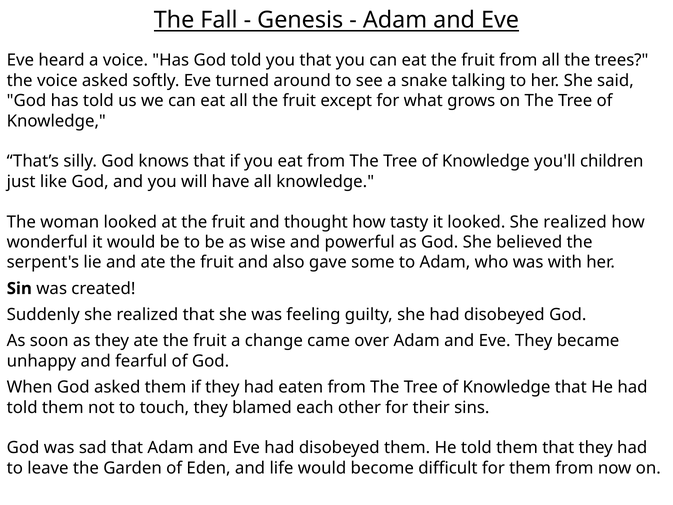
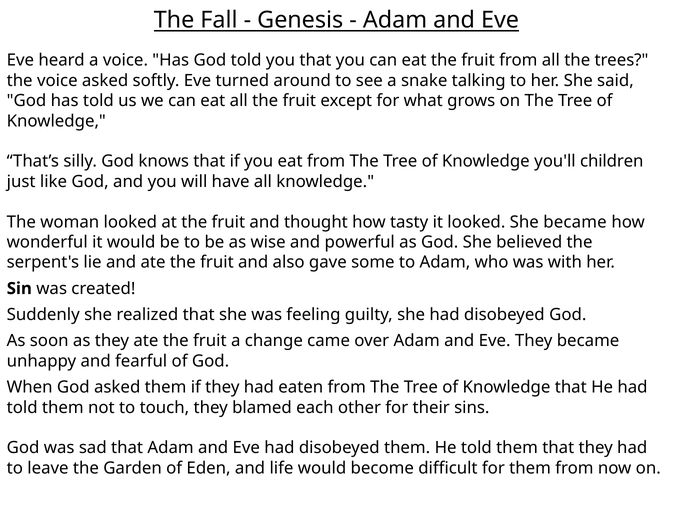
looked She realized: realized -> became (575, 222)
